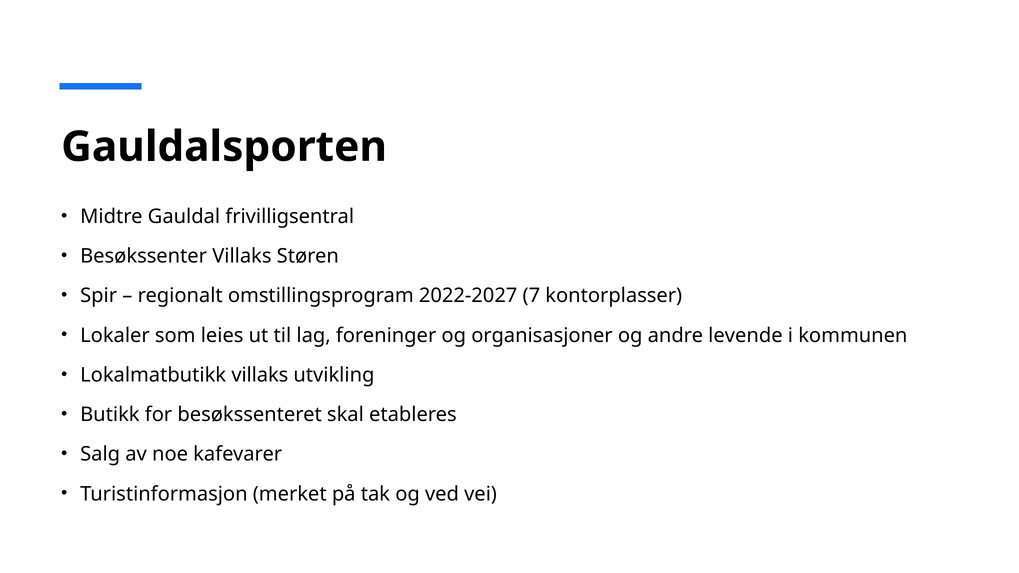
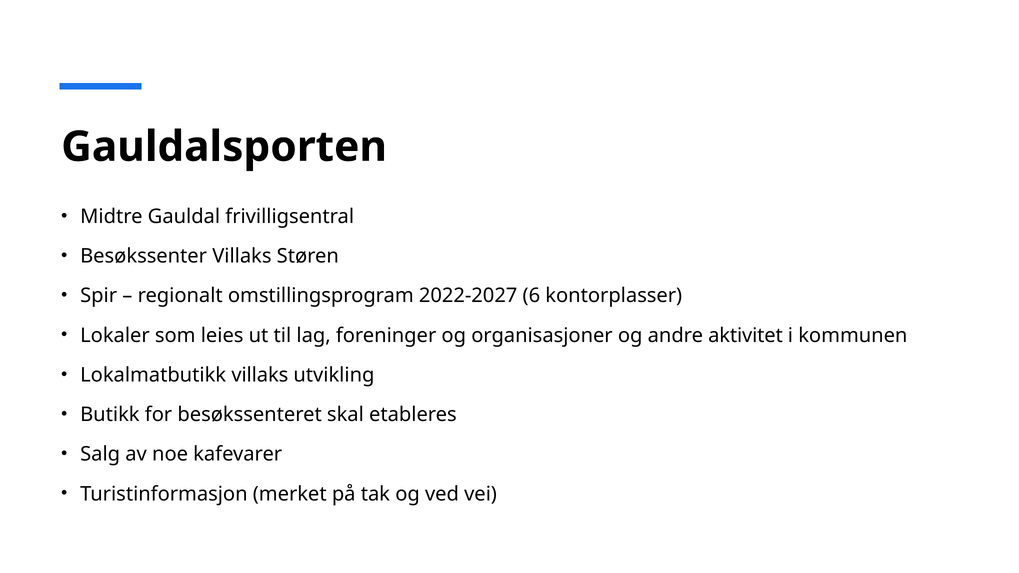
7: 7 -> 6 (531, 296)
levende: levende -> aktivitet (746, 336)
